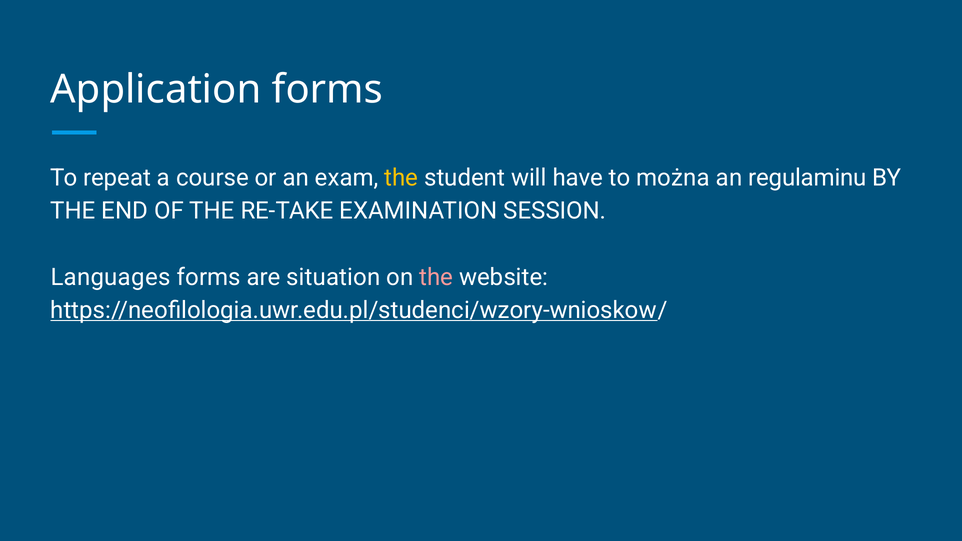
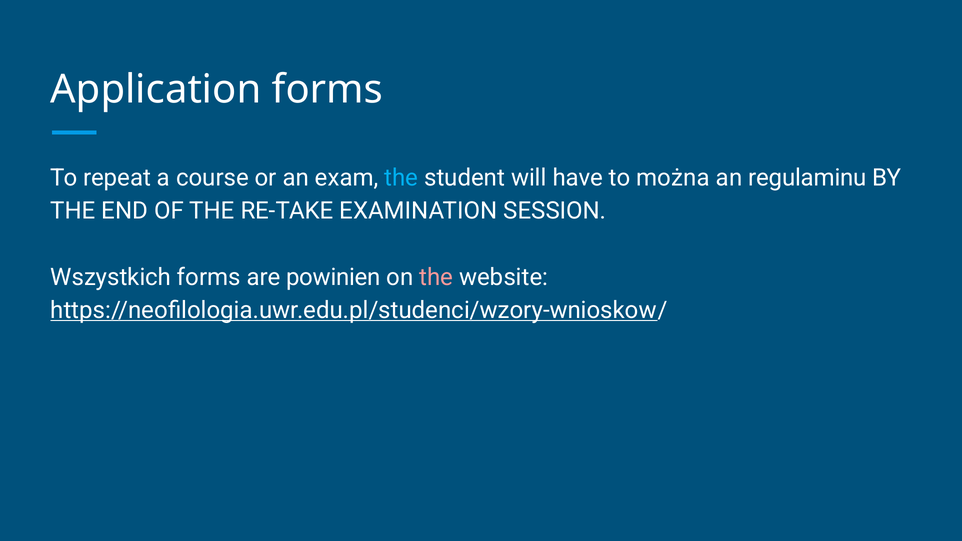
the colour: yellow -> light blue (401, 178)
Languages: Languages -> Wszystkich (111, 277)
situation: situation -> powinien (333, 277)
